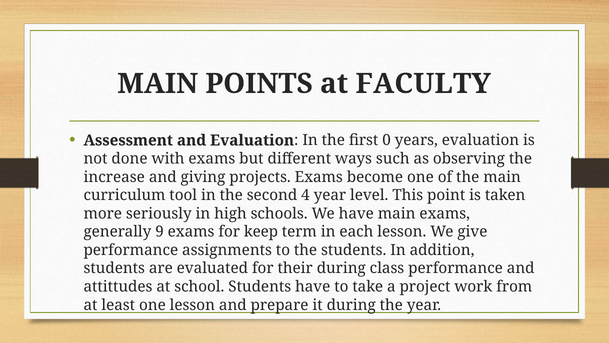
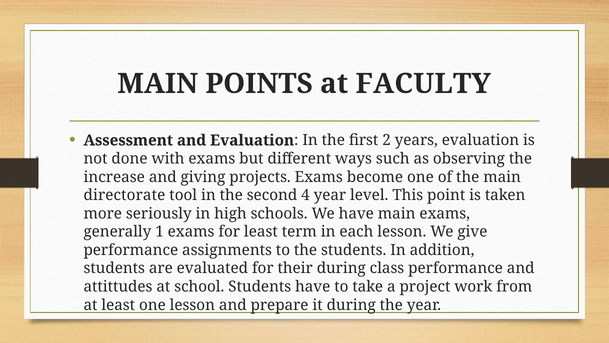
0: 0 -> 2 (387, 140)
curriculum: curriculum -> directorate (124, 195)
9: 9 -> 1 (160, 232)
for keep: keep -> least (261, 232)
